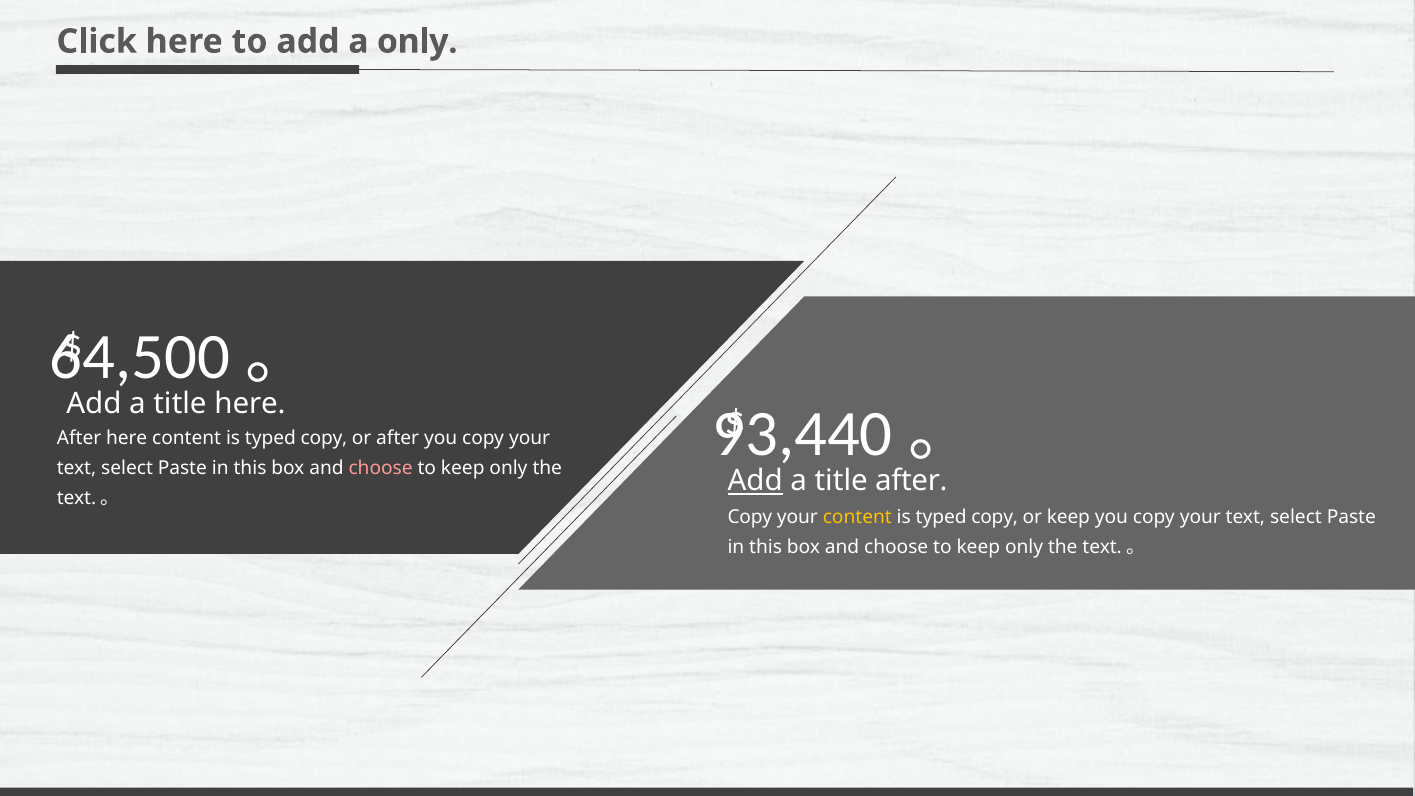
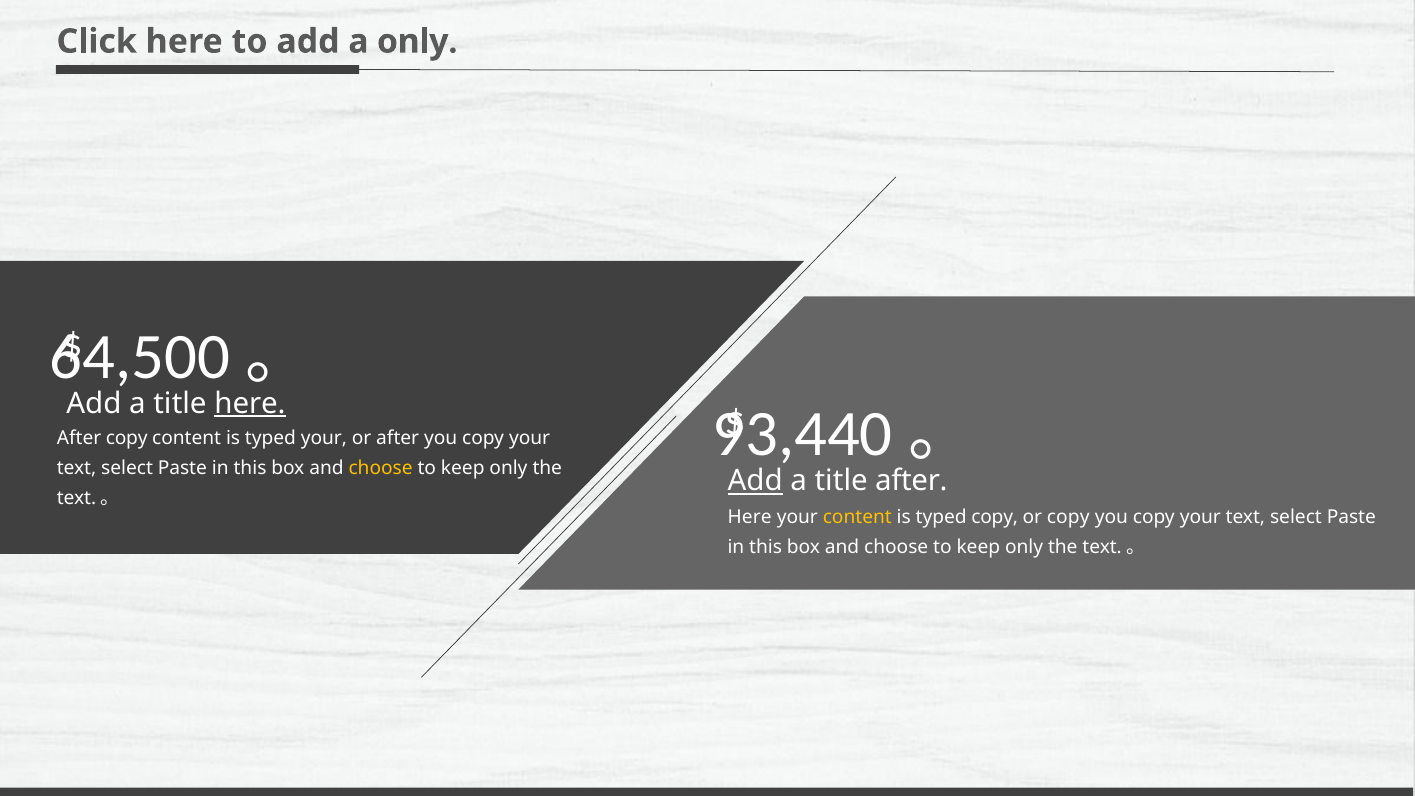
here underline: none -> present (250, 403)
After here: here -> copy (127, 438)
copy: copy -> your (324, 438)
choose colour: pink -> yellow (381, 468)
Copy: Copy -> Here (750, 517)
or keep: keep -> copy (1068, 517)
